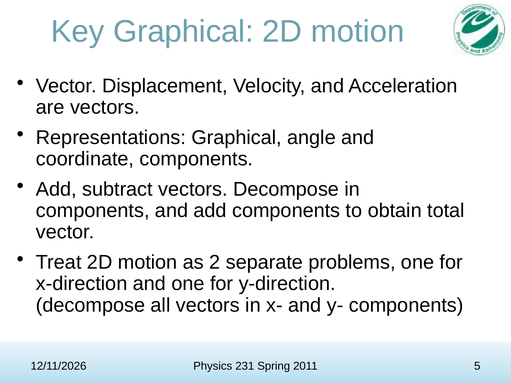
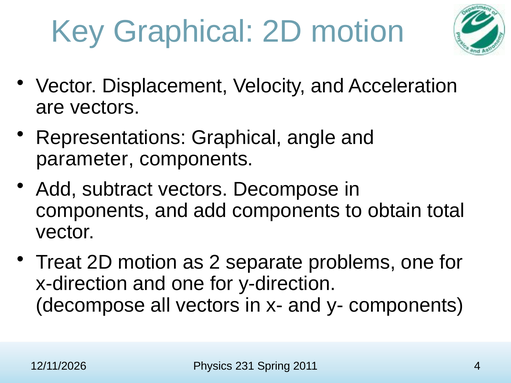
coordinate: coordinate -> parameter (85, 159)
5: 5 -> 4 (477, 366)
